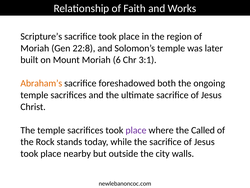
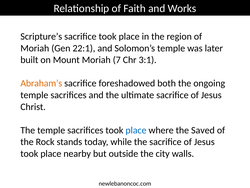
22:8: 22:8 -> 22:1 (84, 48)
6: 6 -> 7 (117, 60)
place colour: purple -> blue (136, 130)
Called: Called -> Saved (203, 130)
